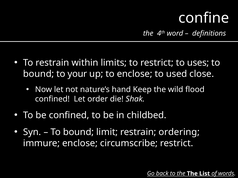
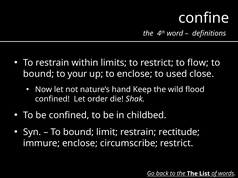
uses: uses -> flow (198, 63)
ordering: ordering -> rectitude (179, 132)
